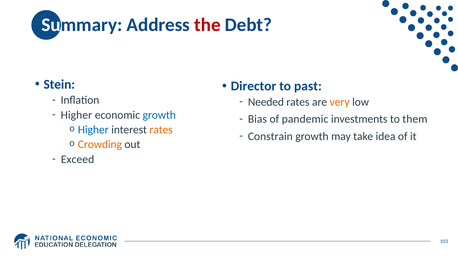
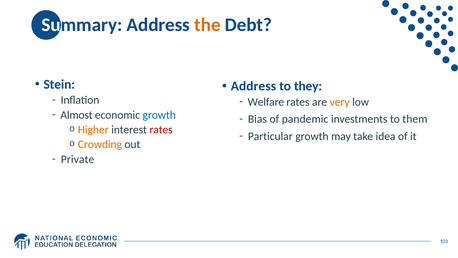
the colour: red -> orange (207, 25)
Director: Director -> Address (253, 86)
past: past -> they (308, 86)
Needed: Needed -> Welfare (266, 102)
Higher: Higher -> Almost (77, 115)
Higher colour: blue -> orange (93, 130)
rates colour: orange -> red (161, 130)
Constrain: Constrain -> Particular (270, 136)
Exceed: Exceed -> Private (78, 159)
